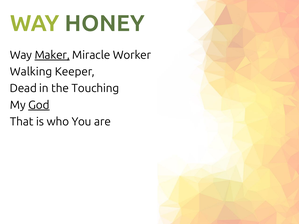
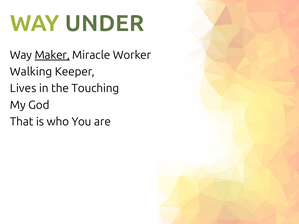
HONEY: HONEY -> UNDER (105, 24)
Dead: Dead -> Lives (23, 88)
God underline: present -> none (39, 105)
